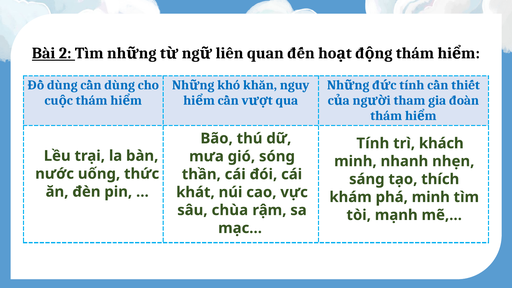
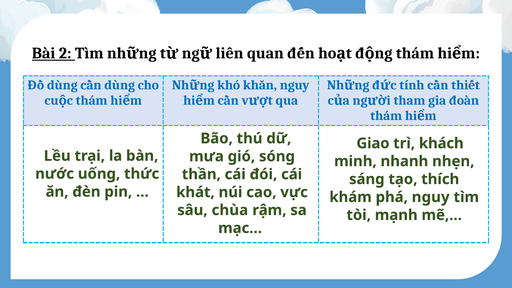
Tính: Tính -> Giao (373, 143)
phá minh: minh -> nguy (431, 197)
